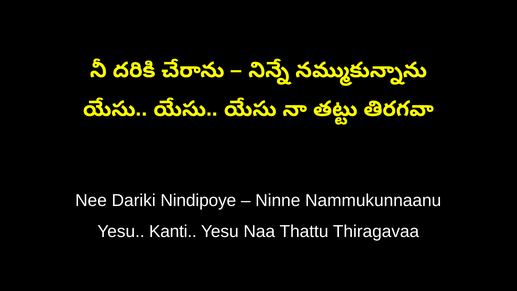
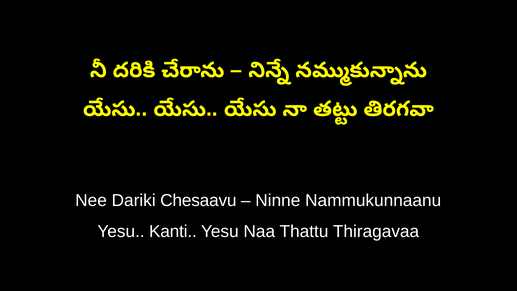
Nindipoye: Nindipoye -> Chesaavu (198, 200)
